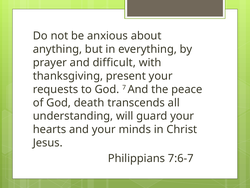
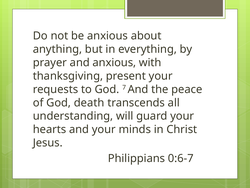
and difficult: difficult -> anxious (114, 62)
7:6-7: 7:6-7 -> 0:6-7 (181, 158)
